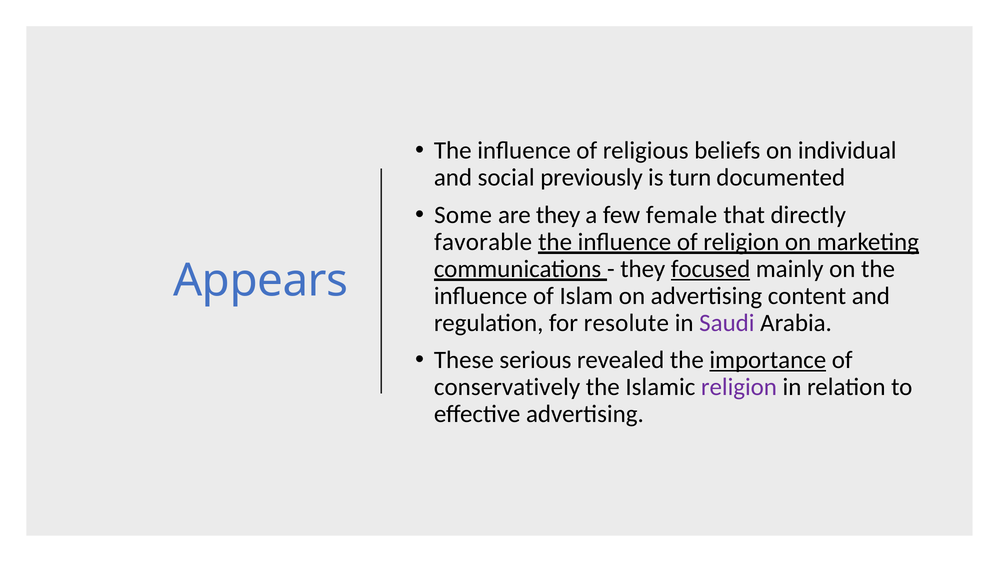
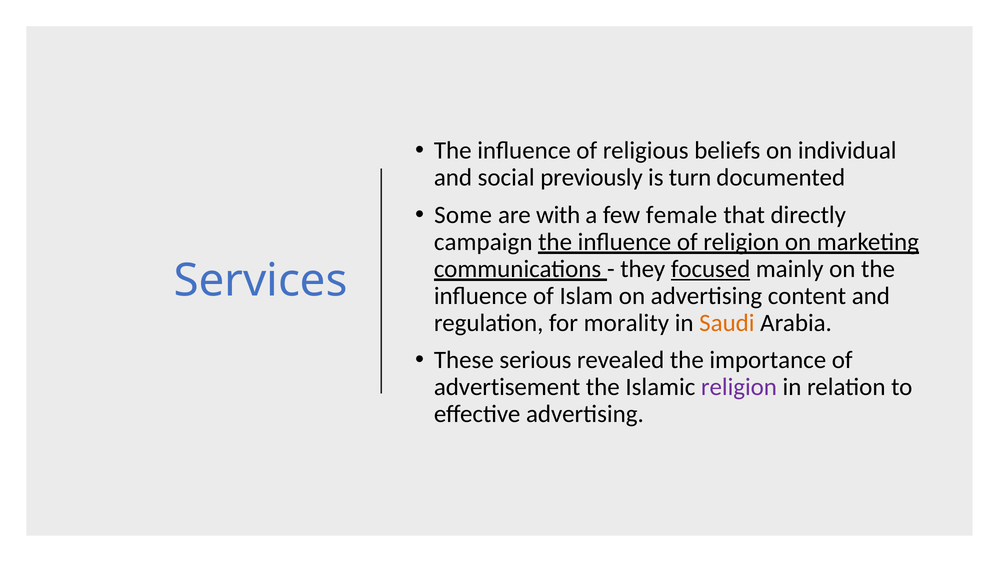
are they: they -> with (558, 215)
favorable: favorable -> campaign (483, 242)
Appears: Appears -> Services (261, 281)
resolute: resolute -> morality (626, 323)
Saudi colour: purple -> orange (727, 323)
importance underline: present -> none (768, 360)
conservatively: conservatively -> advertisement (507, 387)
